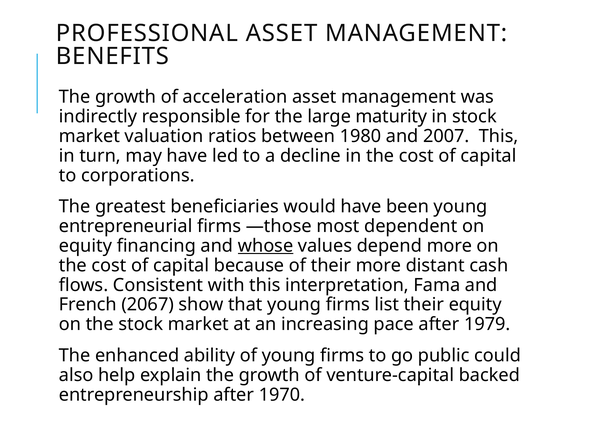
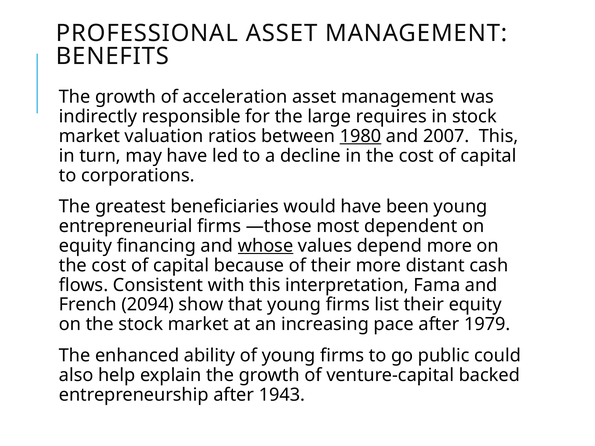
maturity: maturity -> requires (391, 117)
1980 underline: none -> present (360, 136)
2067: 2067 -> 2094 (148, 305)
1970: 1970 -> 1943 (282, 395)
